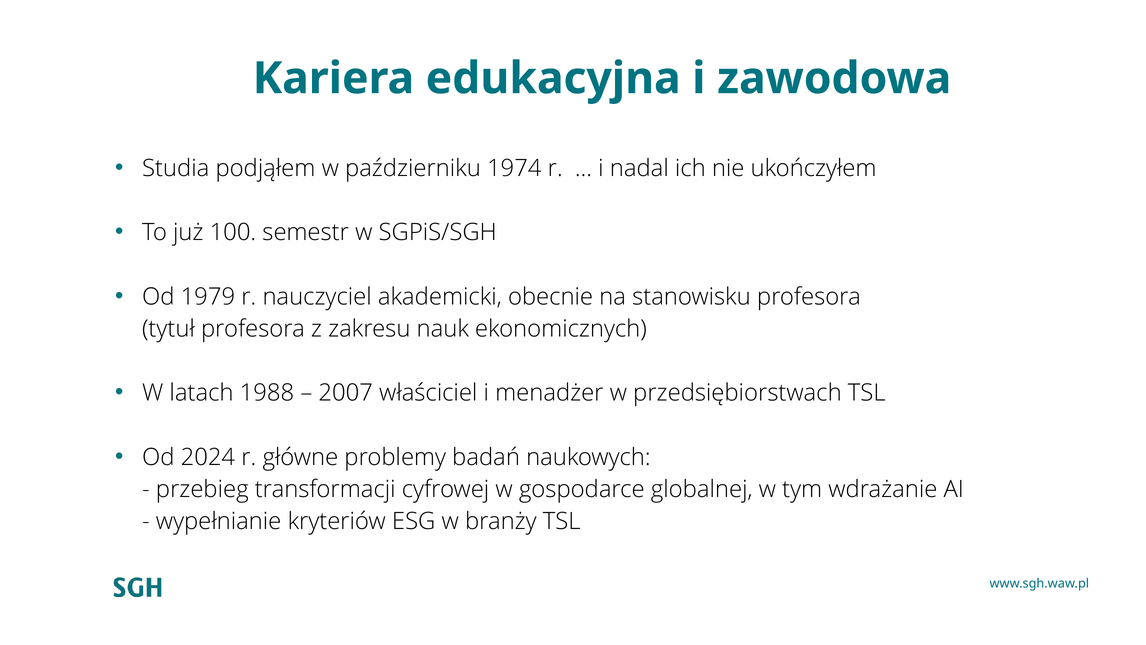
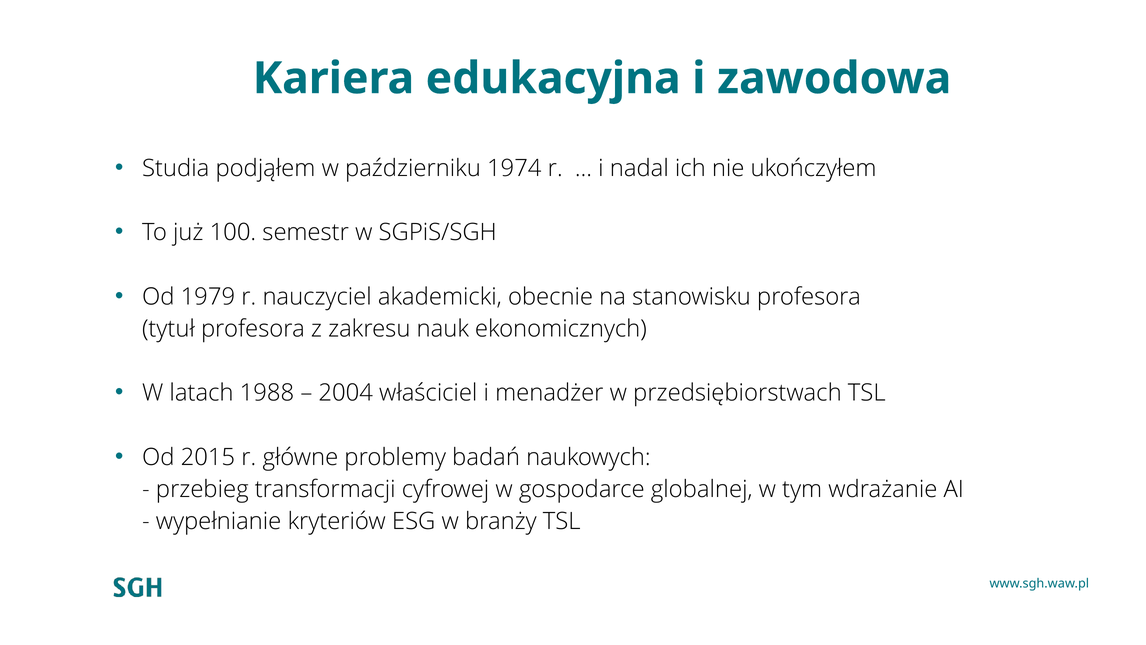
2007: 2007 -> 2004 (346, 393)
2024: 2024 -> 2015 (208, 457)
